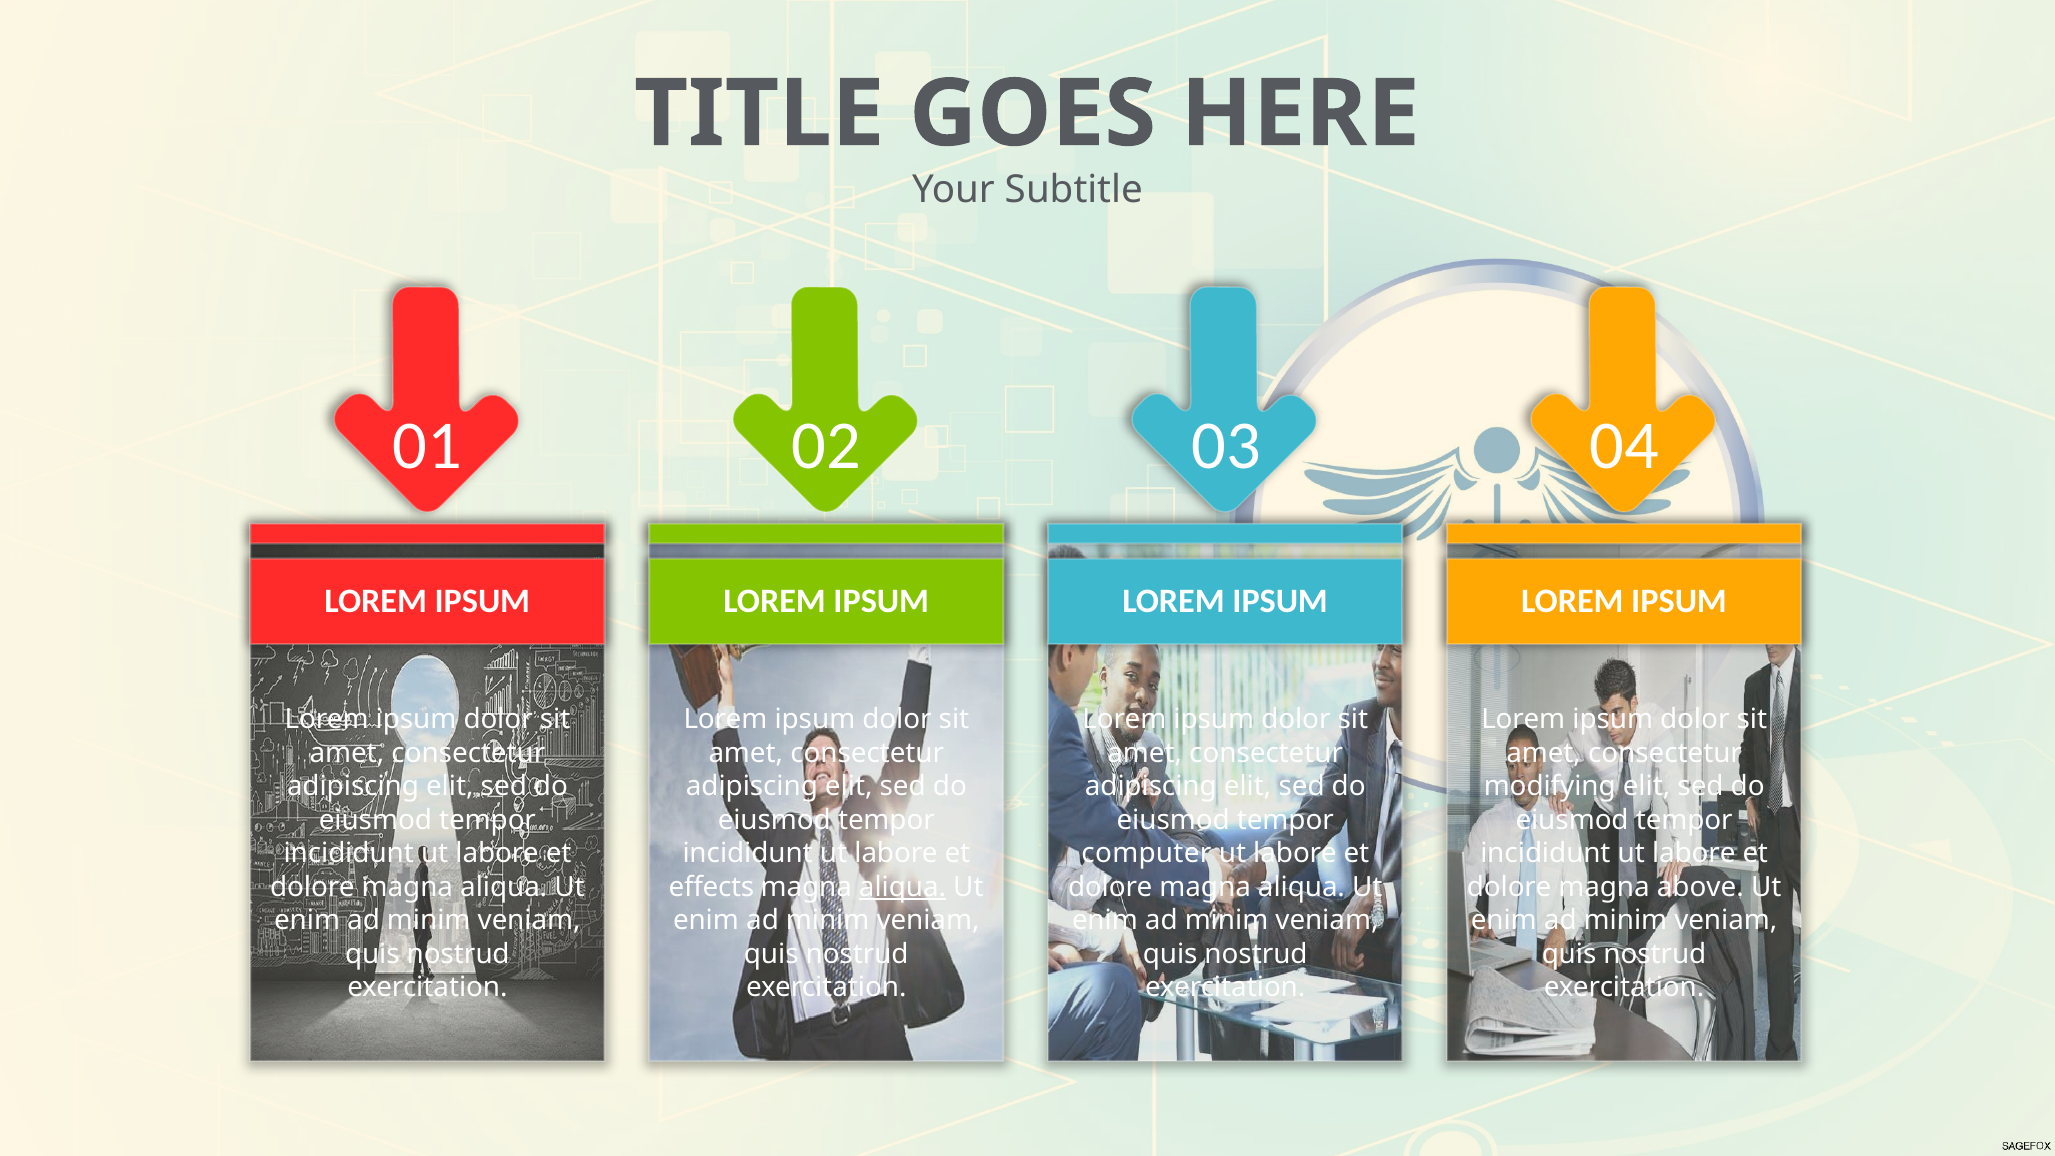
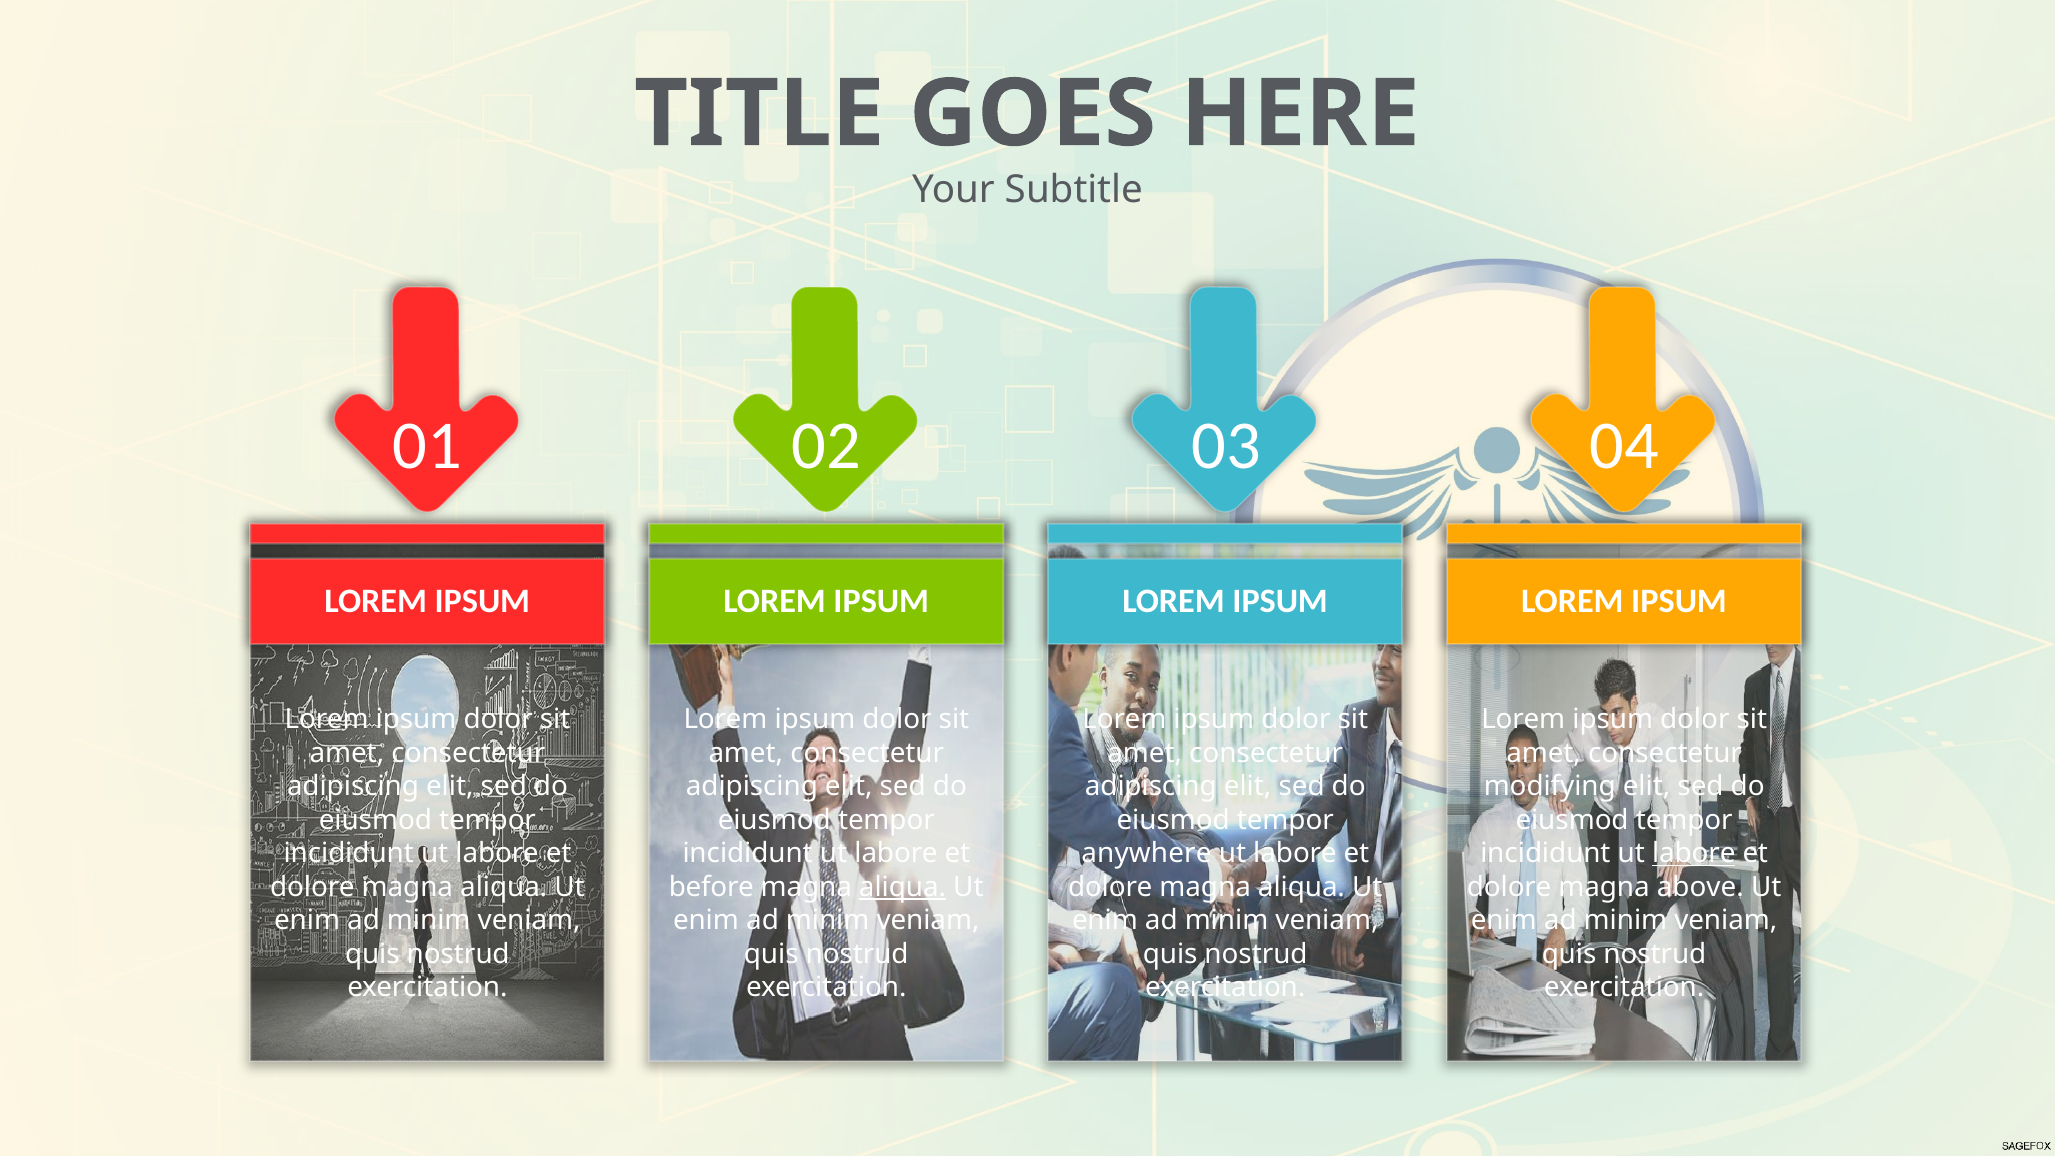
computer: computer -> anywhere (1146, 853)
labore underline: none -> present (1694, 853)
effects: effects -> before (711, 887)
